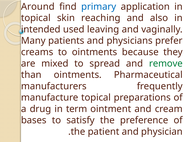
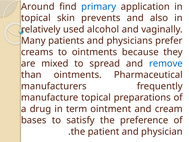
reaching: reaching -> prevents (101, 18)
intended: intended -> relatively (41, 29)
leaving: leaving -> alcohol (103, 29)
remove colour: green -> blue (166, 63)
